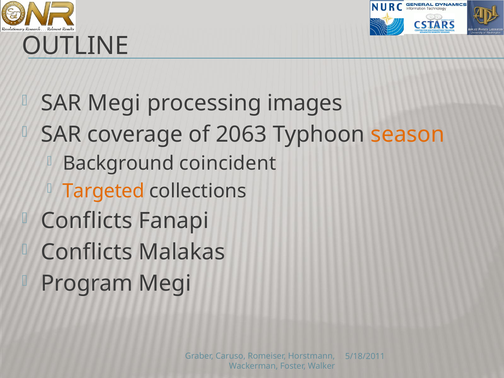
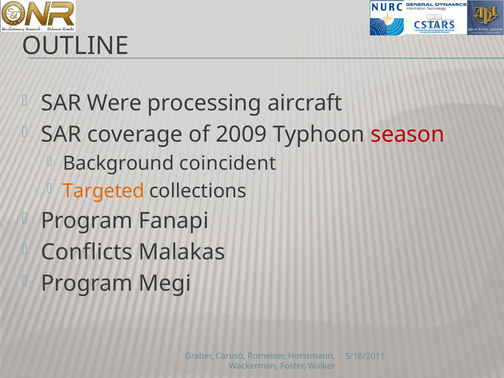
SAR Megi: Megi -> Were (114, 103)
images: images -> aircraft (305, 103)
2063: 2063 -> 2009 (241, 135)
season colour: orange -> red (408, 135)
Conflicts: Conflicts -> Program (87, 221)
